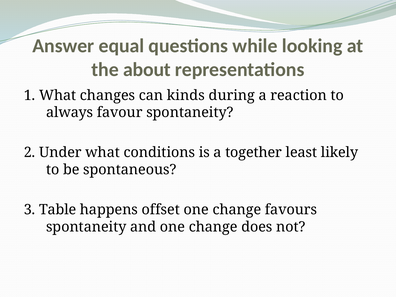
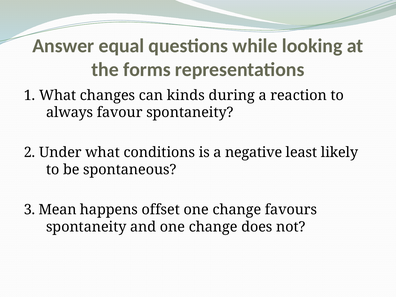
about: about -> forms (147, 70)
together: together -> negative (254, 153)
Table: Table -> Mean (58, 210)
